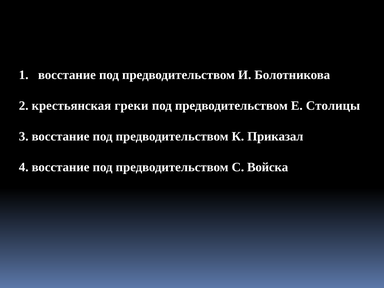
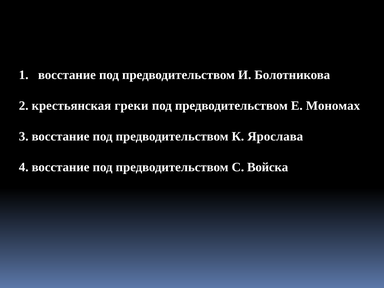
Столицы: Столицы -> Мономах (333, 106)
Приказал: Приказал -> Ярослава (275, 136)
